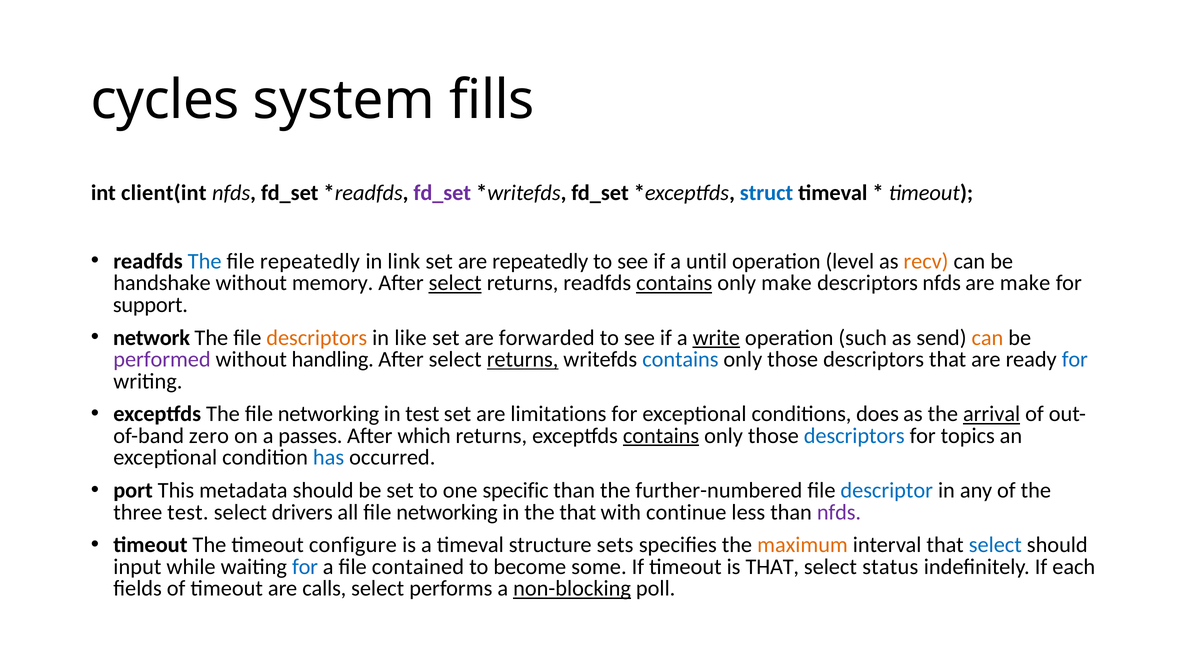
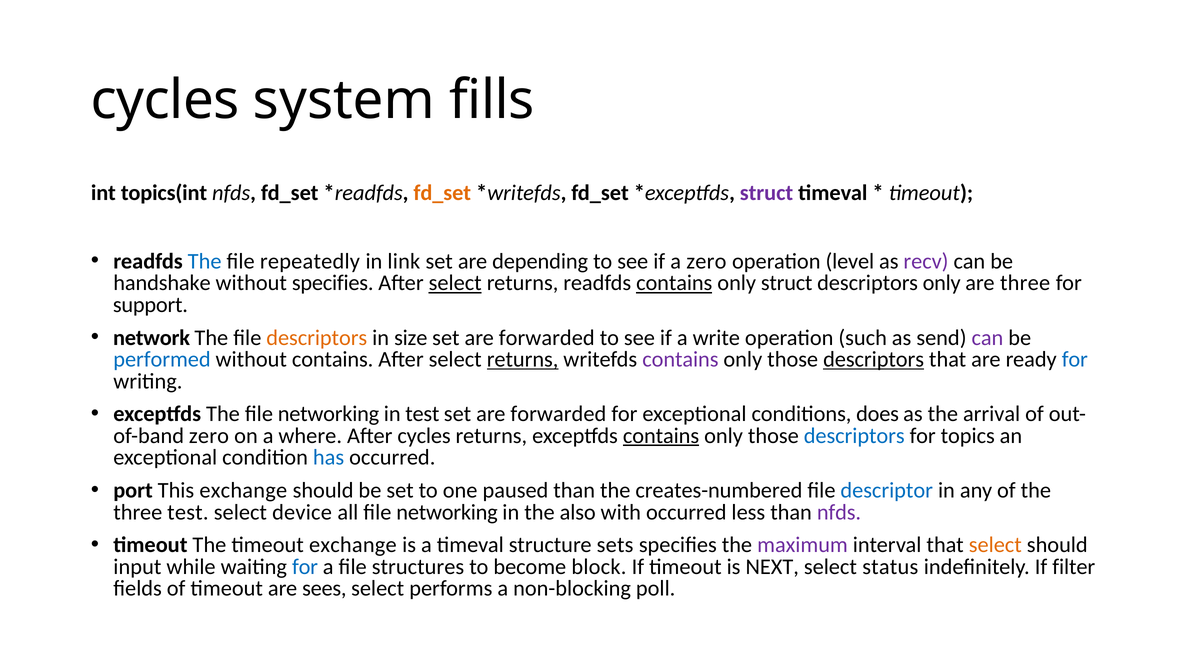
client(int: client(int -> topics(int (164, 193)
fd_set colour: purple -> orange (442, 193)
struct colour: blue -> purple (766, 193)
are repeatedly: repeatedly -> depending (540, 261)
a until: until -> zero (706, 261)
recv colour: orange -> purple (926, 261)
without memory: memory -> specifies (333, 283)
only make: make -> struct (787, 283)
descriptors nfds: nfds -> only (942, 283)
are make: make -> three (1025, 283)
like: like -> size (411, 338)
write underline: present -> none (716, 338)
can colour: orange -> purple (987, 338)
performed colour: purple -> blue (162, 359)
without handling: handling -> contains (333, 359)
contains colour: blue -> purple (680, 359)
descriptors underline: none -> present (874, 359)
limitations: limitations -> forwarded (558, 414)
arrival underline: present -> none (992, 414)
passes: passes -> where (310, 436)
After which: which -> cycles (424, 436)
This metadata: metadata -> exchange (243, 490)
specific: specific -> paused (515, 490)
further-numbered: further-numbered -> creates-numbered (719, 490)
drivers: drivers -> device (302, 512)
the that: that -> also (578, 512)
with continue: continue -> occurred (686, 512)
timeout configure: configure -> exchange (353, 545)
maximum colour: orange -> purple (803, 545)
select colour: blue -> orange (995, 545)
contained: contained -> structures (418, 567)
some: some -> block (599, 567)
is THAT: THAT -> NEXT (772, 567)
each: each -> filter (1074, 567)
calls: calls -> sees (324, 589)
non-blocking underline: present -> none (572, 589)
